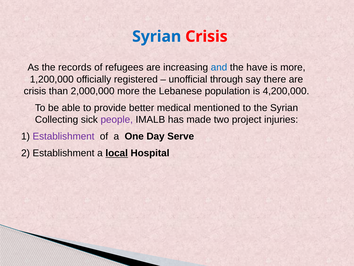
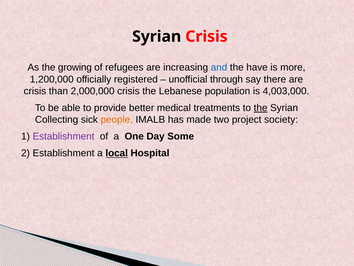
Syrian colour: blue -> black (157, 36)
records: records -> growing (75, 67)
2,000,000 more: more -> crisis (128, 91)
4,200,000: 4,200,000 -> 4,003,000 (286, 91)
mentioned: mentioned -> treatments (217, 108)
the underline: none -> present (261, 108)
people colour: purple -> orange (117, 119)
injuries: injuries -> society (281, 119)
Serve: Serve -> Some (181, 136)
